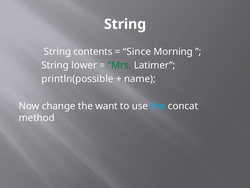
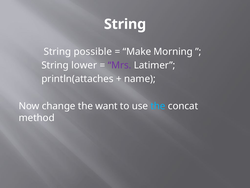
contents: contents -> possible (93, 51)
Since: Since -> Make (137, 51)
Mrs colour: green -> purple (120, 65)
println(possible: println(possible -> println(attaches (77, 79)
